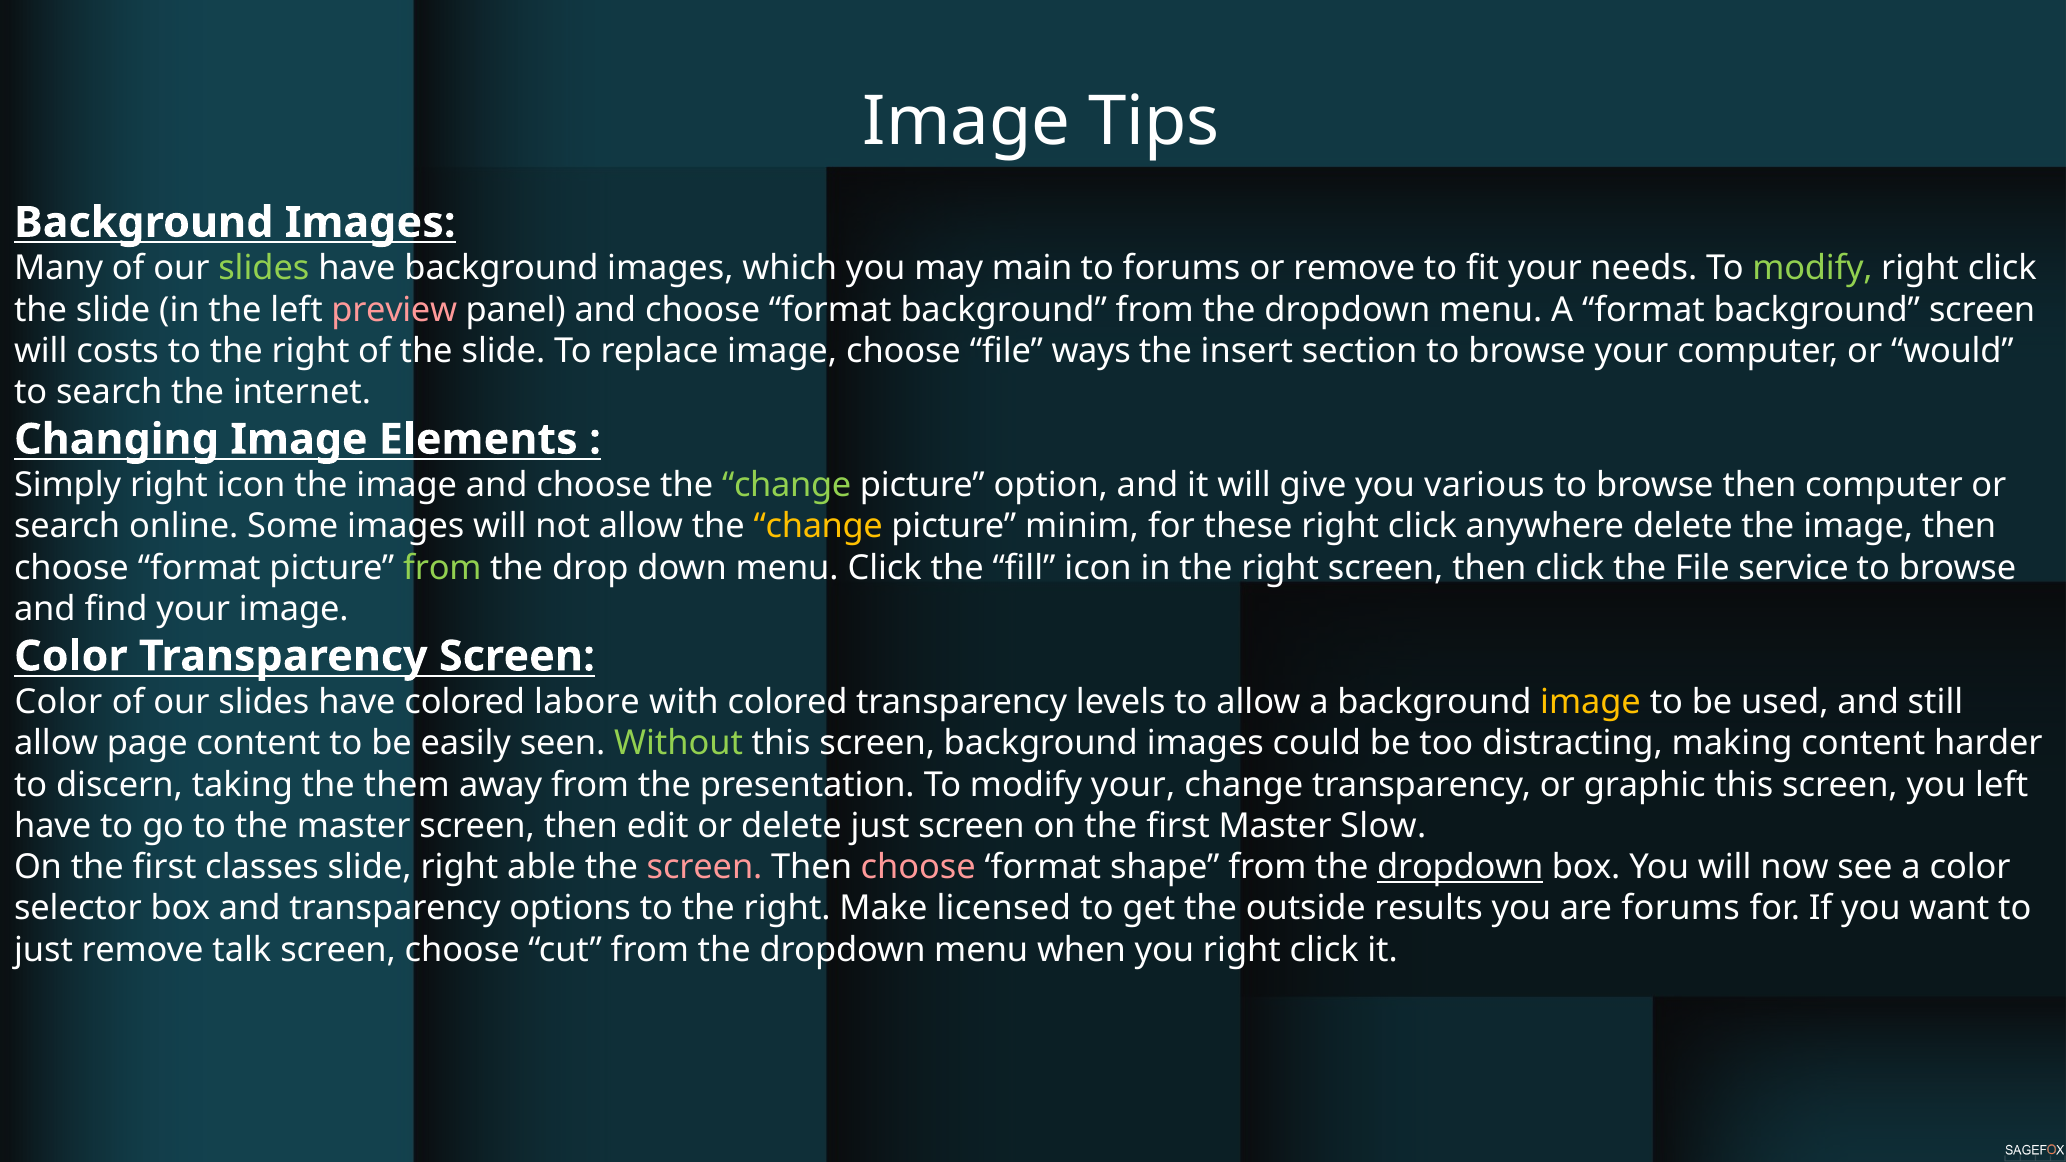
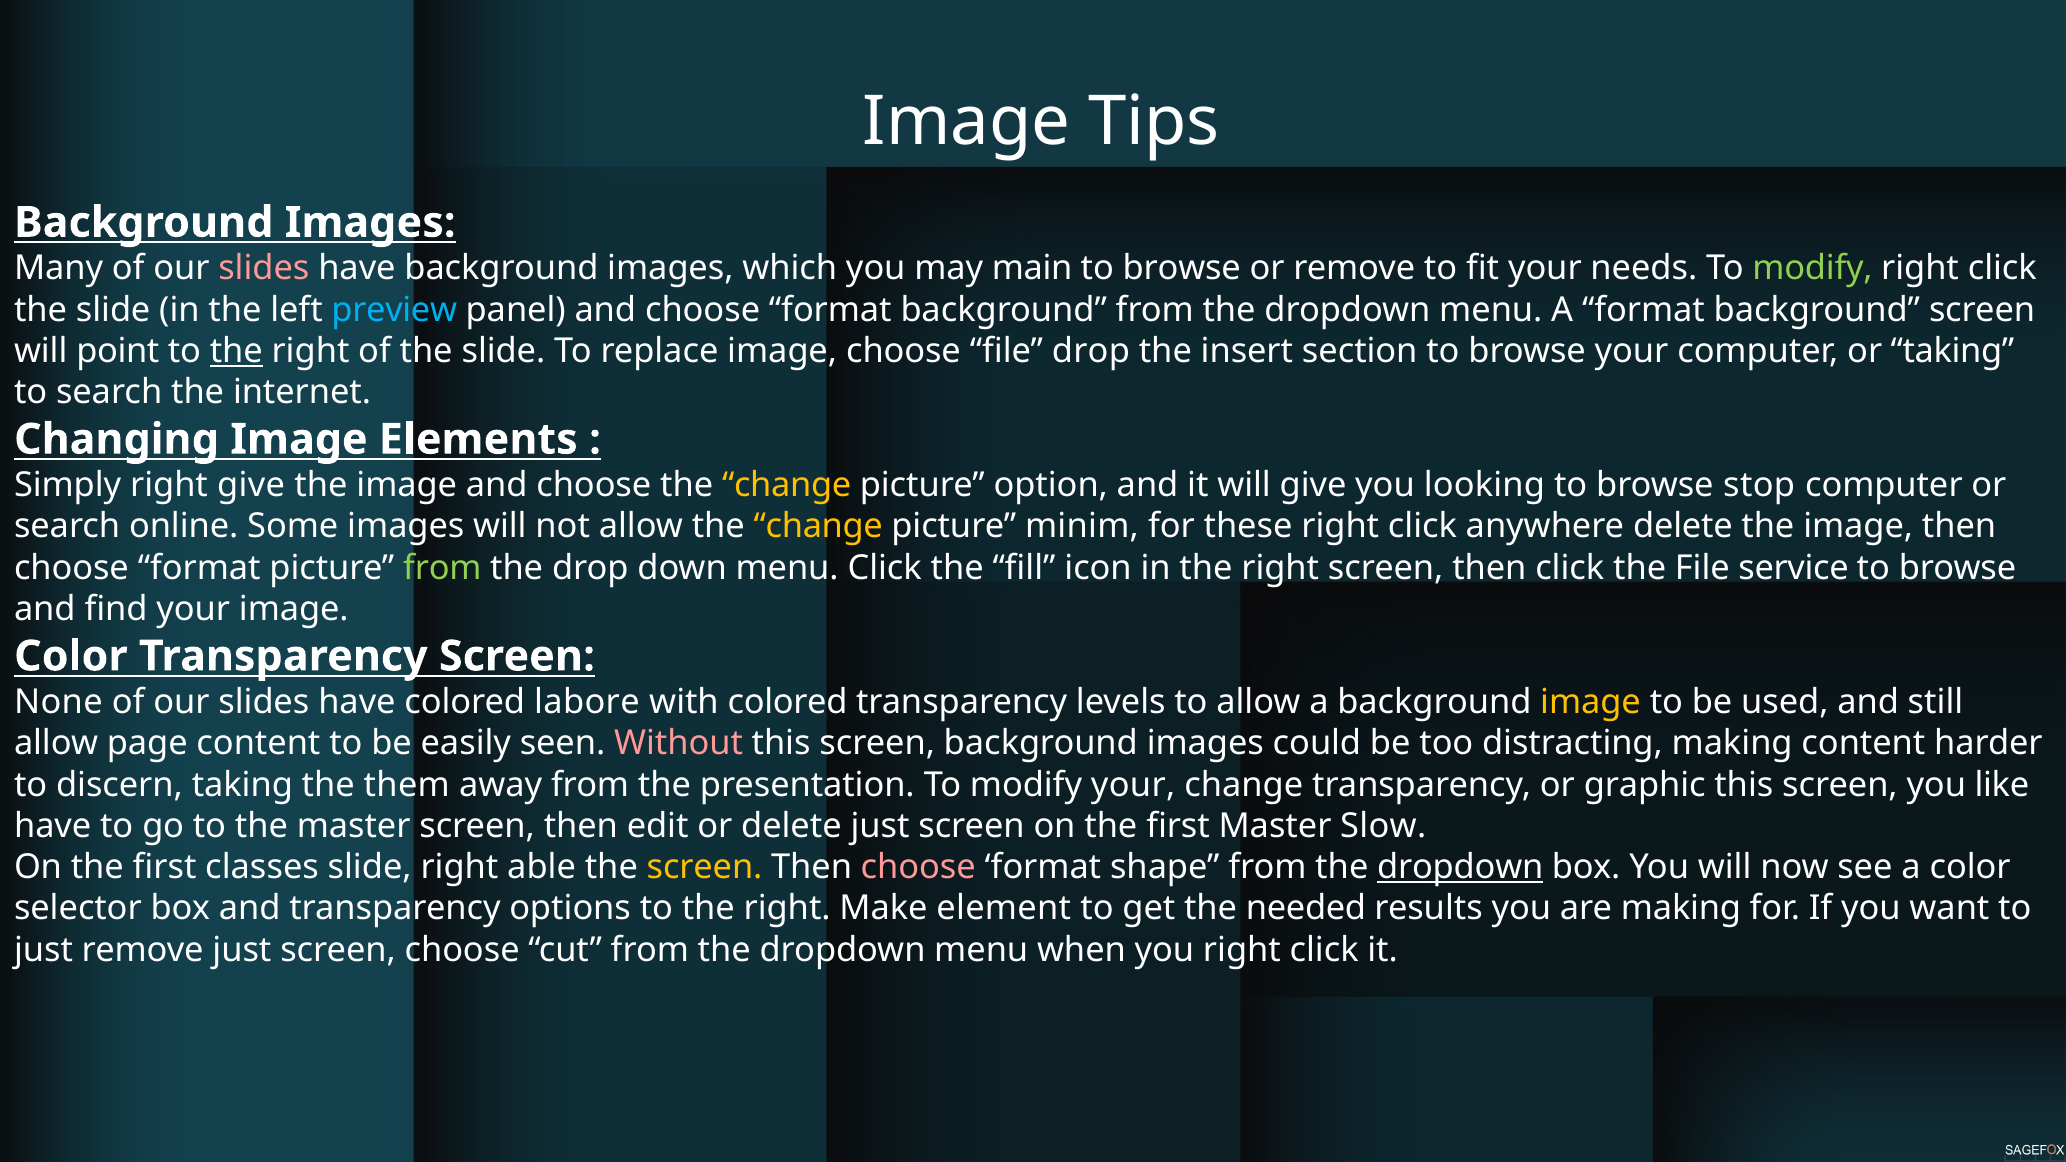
slides colour: light green -> pink (264, 268)
forums: forums -> browse (1182, 268)
preview colour: pink -> light blue (394, 310)
costs: costs -> point (118, 351)
the underline: none -> present (236, 351)
file ways: ways -> drop (1091, 351)
or would: would -> taking (1952, 351)
right icon: icon -> give (251, 485)
change colour: light green -> yellow (787, 485)
various: various -> looking (1484, 485)
browse then: then -> stop (1759, 485)
Color: Color -> None (58, 702)
Without colour: light green -> pink (679, 744)
you left: left -> like (2002, 785)
screen colour: pink -> yellow (705, 867)
licensed: licensed -> element (1004, 909)
outside: outside -> needed (1306, 909)
are forums: forums -> making (1681, 909)
remove talk: talk -> just (242, 950)
